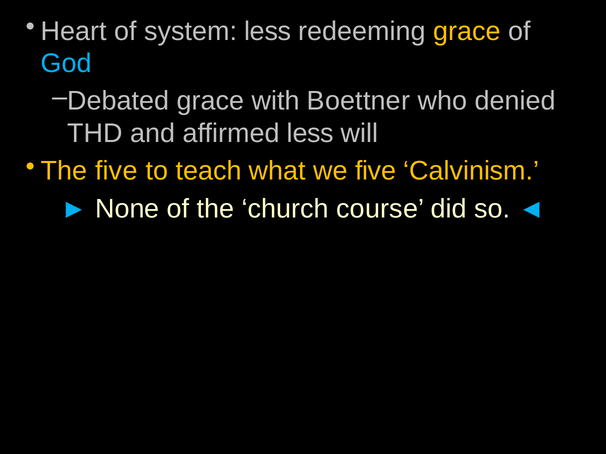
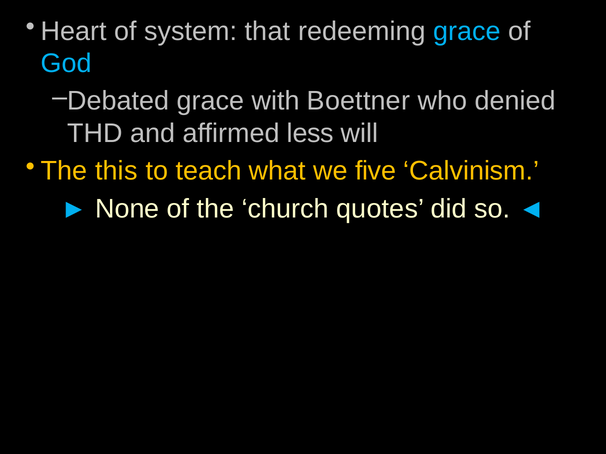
system less: less -> that (268, 31)
grace colour: yellow -> light blue (467, 31)
The five: five -> this (116, 171)
course: course -> quotes (380, 209)
